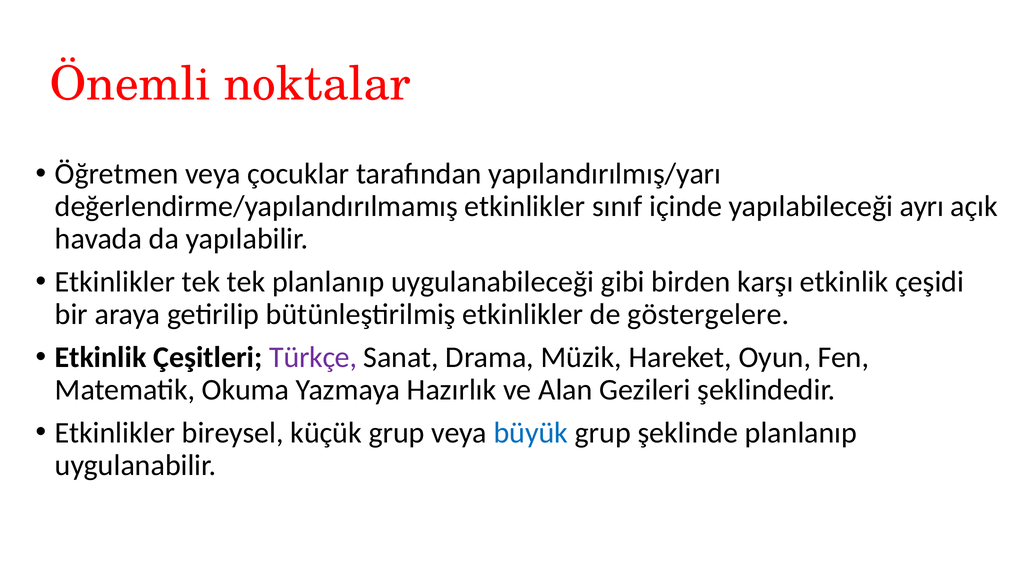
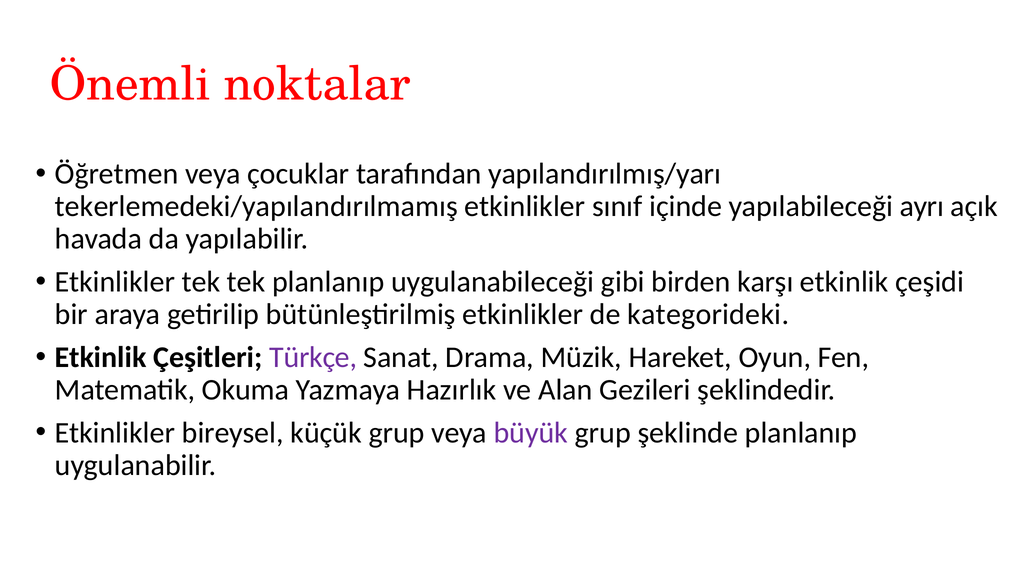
değerlendirme/yapılandırılmamış: değerlendirme/yapılandırılmamış -> tekerlemedeki/yapılandırılmamış (256, 206)
göstergelere: göstergelere -> kategorideki (708, 314)
büyük colour: blue -> purple (531, 433)
